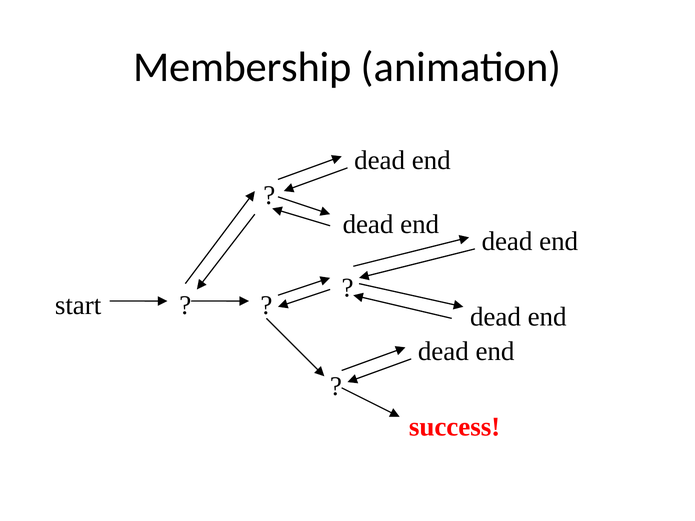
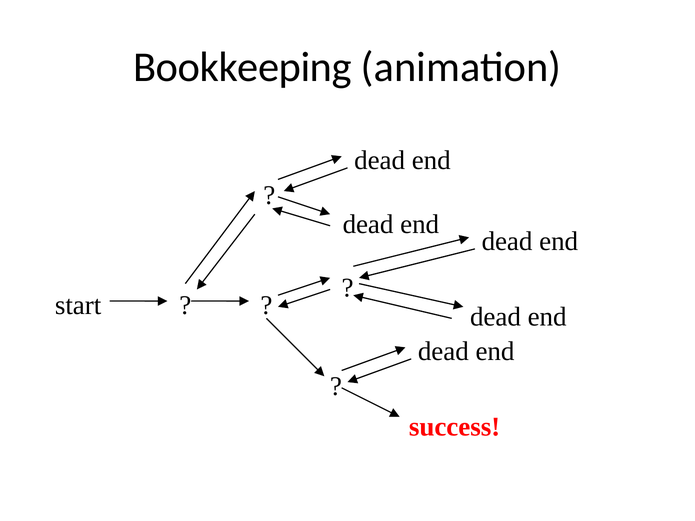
Membership: Membership -> Bookkeeping (242, 67)
